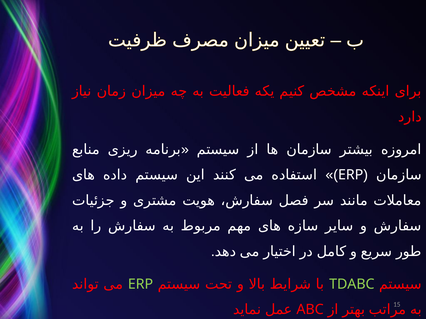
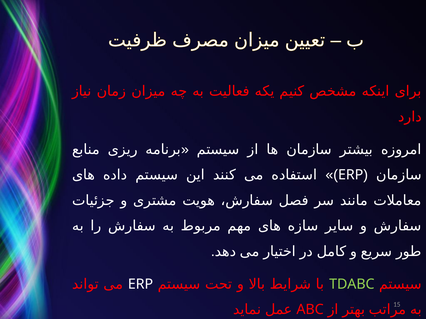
ERP colour: light green -> white (141, 285)
